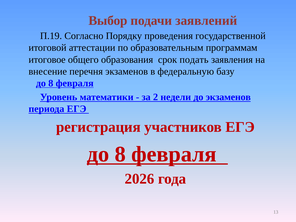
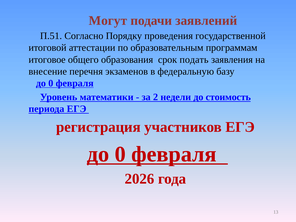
Выбор: Выбор -> Могут (108, 21)
П.19: П.19 -> П.51 (51, 36)
8: 8 -> 0 (51, 83)
до экзаменов: экзаменов -> стоимость (228, 97)
8: 8 -> 0 (120, 154)
